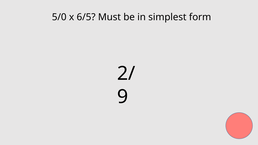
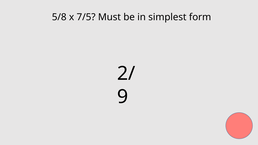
5/0: 5/0 -> 5/8 (59, 17)
6/5: 6/5 -> 7/5 (86, 17)
